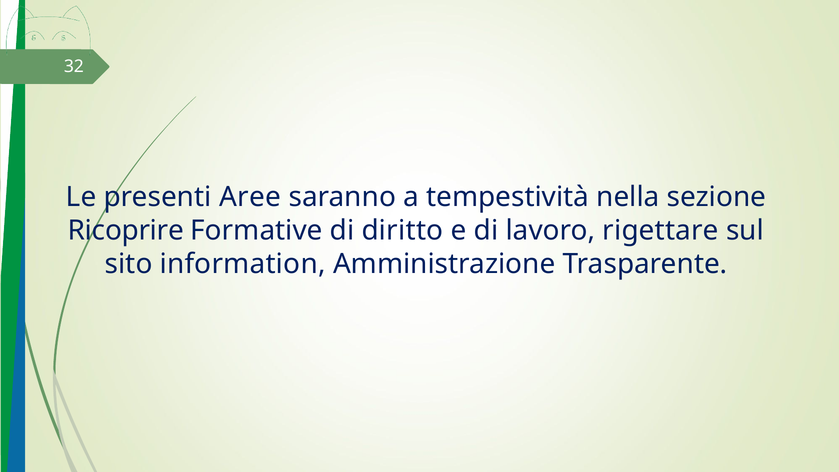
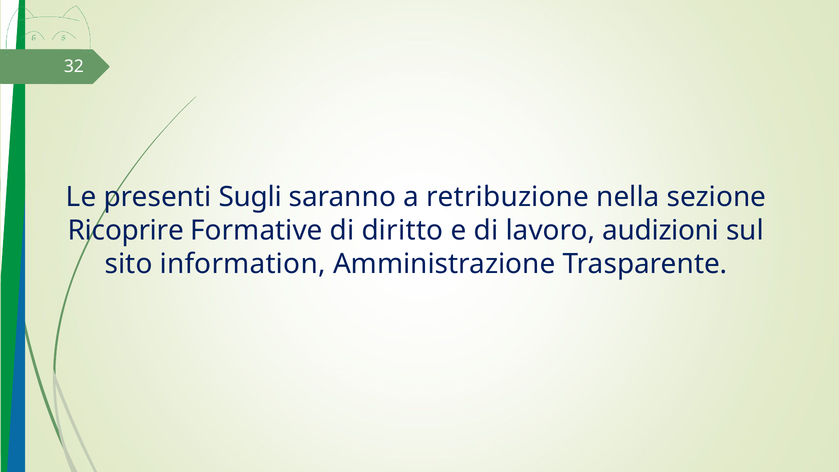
Aree: Aree -> Sugli (250, 197)
tempestività: tempestività -> retribuzione (508, 197)
rigettare: rigettare -> audizioni (661, 230)
